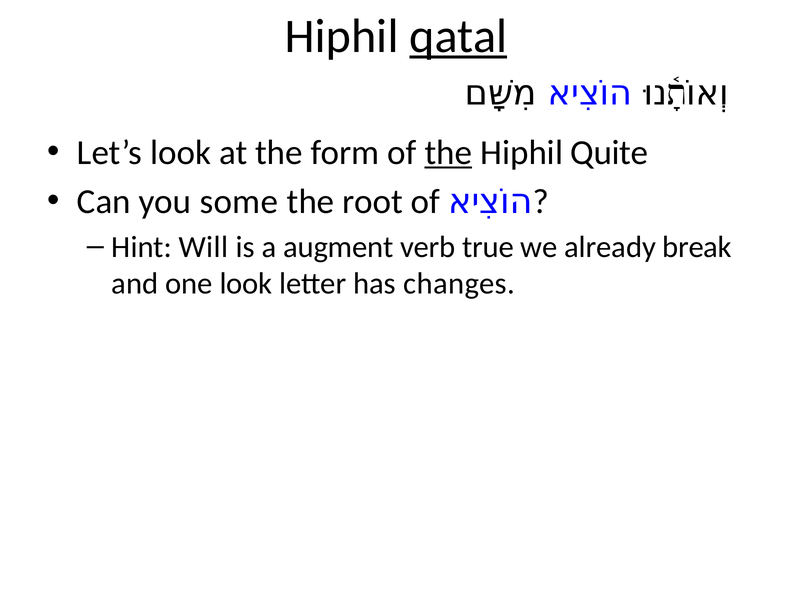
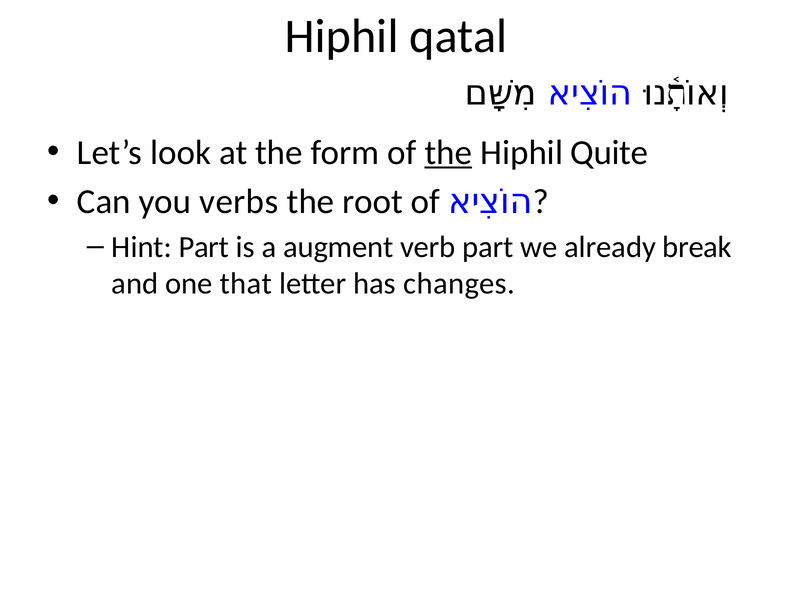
qatal underline: present -> none (458, 36)
some: some -> verbs (239, 202)
Hint Will: Will -> Part (204, 247)
verb true: true -> part (488, 247)
one look: look -> that (246, 284)
